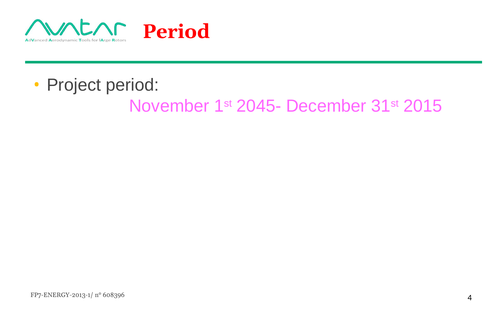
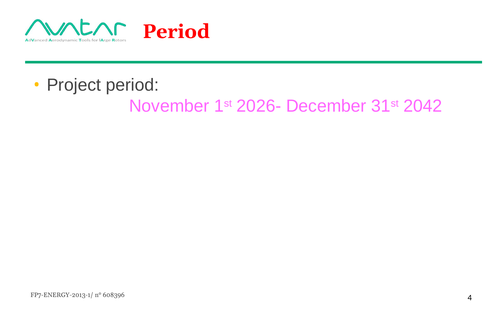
2045-: 2045- -> 2026- (259, 106)
2015: 2015 -> 2042 (423, 106)
